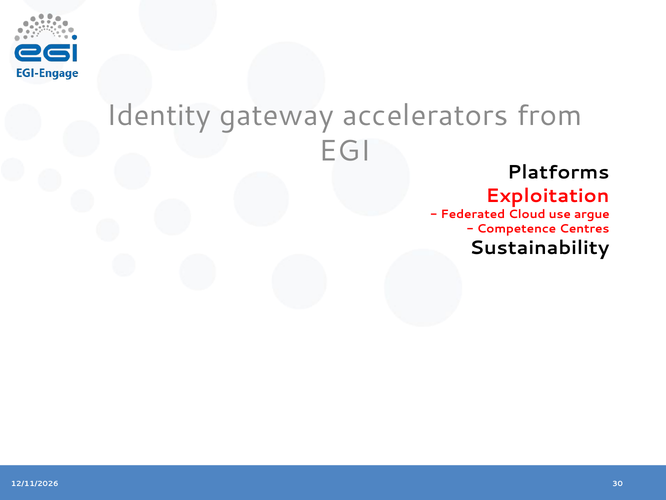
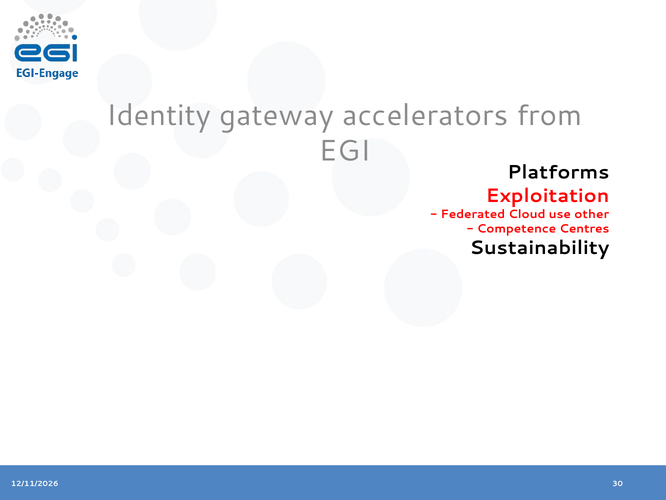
argue: argue -> other (592, 214)
